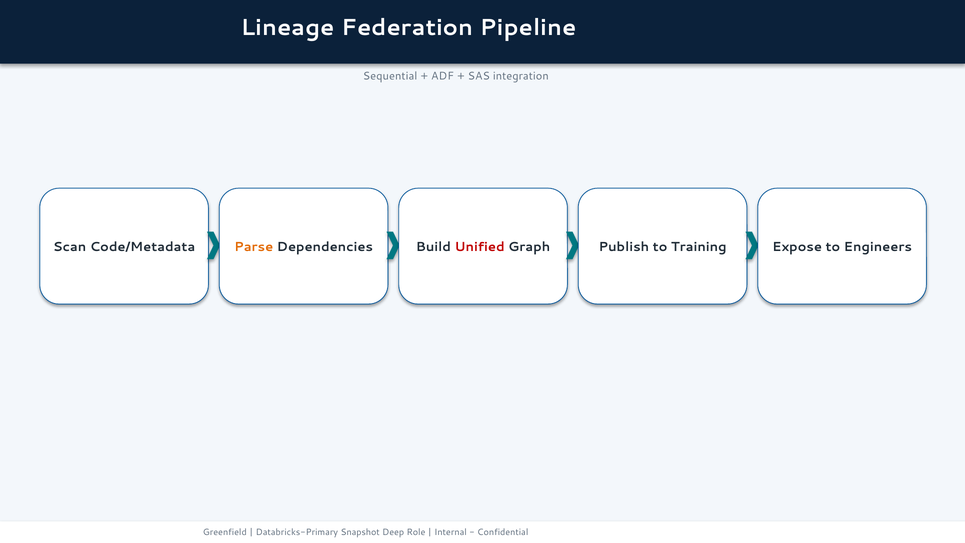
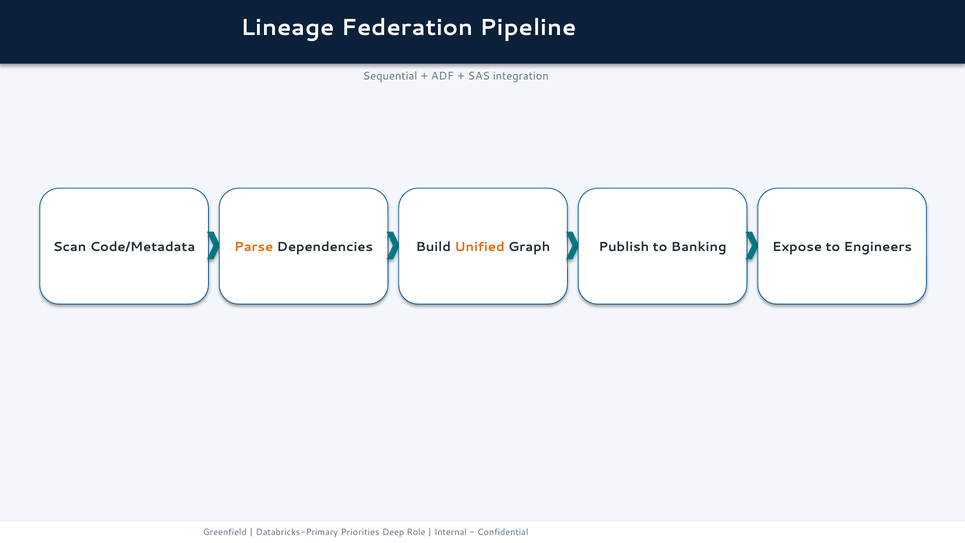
Unified colour: red -> orange (480, 247)
Training: Training -> Banking (699, 247)
Snapshot: Snapshot -> Priorities (360, 532)
